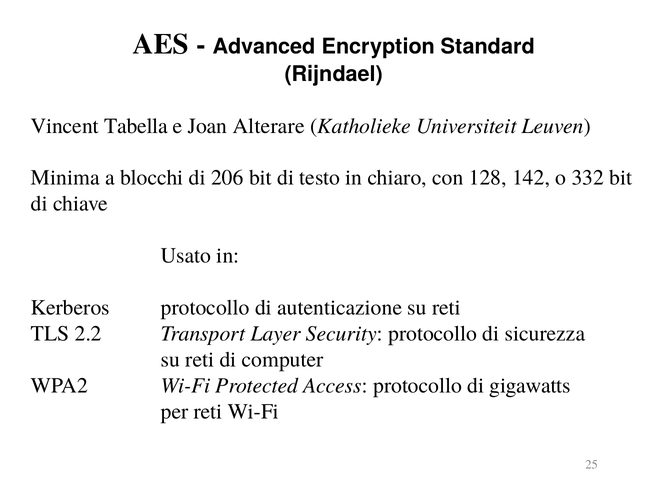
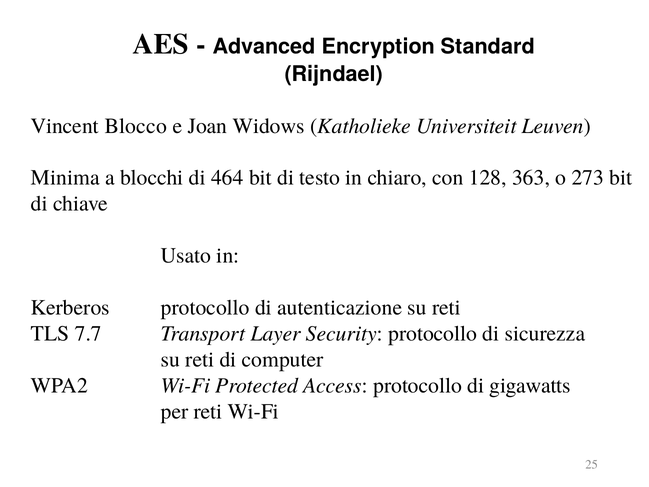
Tabella: Tabella -> Blocco (136, 126)
Alterare: Alterare -> Widows (269, 126)
206: 206 -> 464 (227, 178)
142: 142 -> 363 (531, 178)
332: 332 -> 273 (588, 178)
2.2: 2.2 -> 7.7 (88, 334)
